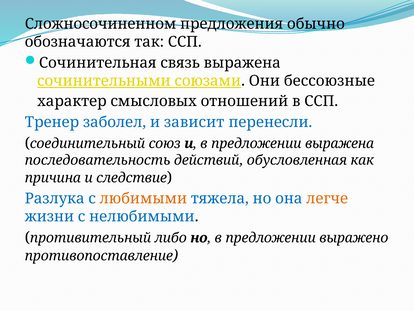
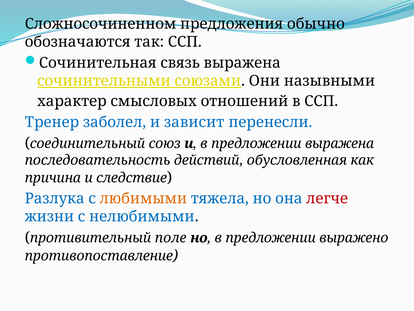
бессоюзные: бессоюзные -> назывными (329, 81)
легче colour: orange -> red (327, 198)
либо: либо -> поле (171, 237)
